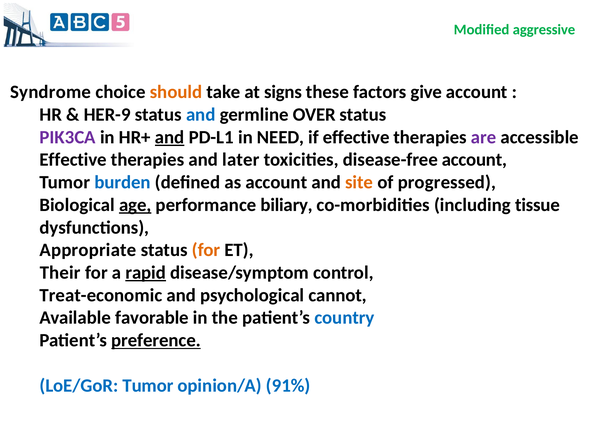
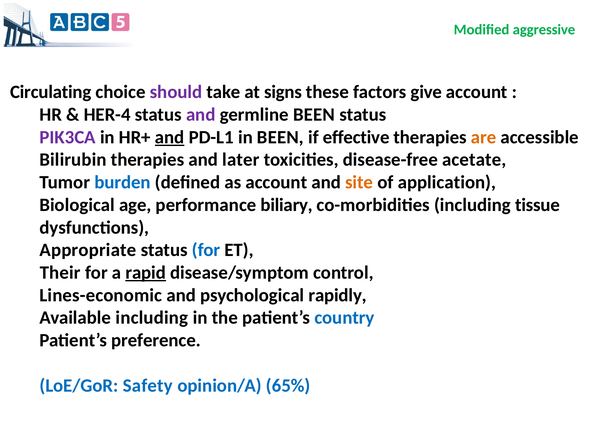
Syndrome: Syndrome -> Circulating (51, 92)
should colour: orange -> purple (176, 92)
HER-9: HER-9 -> HER-4 (107, 115)
and colour: blue -> purple (201, 115)
germline OVER: OVER -> BEEN (314, 115)
in NEED: NEED -> BEEN (280, 137)
are colour: purple -> orange (484, 137)
Effective: Effective -> Bilirubin (73, 160)
disease-free account: account -> acetate (474, 160)
progressed: progressed -> application (447, 182)
age underline: present -> none (135, 205)
for colour: orange -> blue (206, 250)
Treat-economic: Treat-economic -> Lines-economic (101, 295)
cannot: cannot -> rapidly (338, 295)
Available favorable: favorable -> including (152, 318)
preference underline: present -> none (156, 340)
LoE/GoR Tumor: Tumor -> Safety (148, 385)
91%: 91% -> 65% (288, 385)
